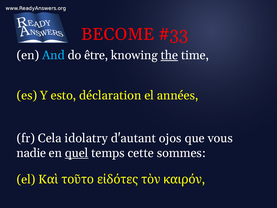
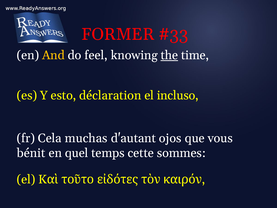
BECOME: BECOME -> FORMER (118, 34)
And colour: light blue -> yellow (53, 55)
être: être -> feel (96, 55)
années: années -> incluso (178, 95)
idolatry: idolatry -> muchas (86, 138)
nadie: nadie -> bénit (31, 153)
quel underline: present -> none (77, 153)
